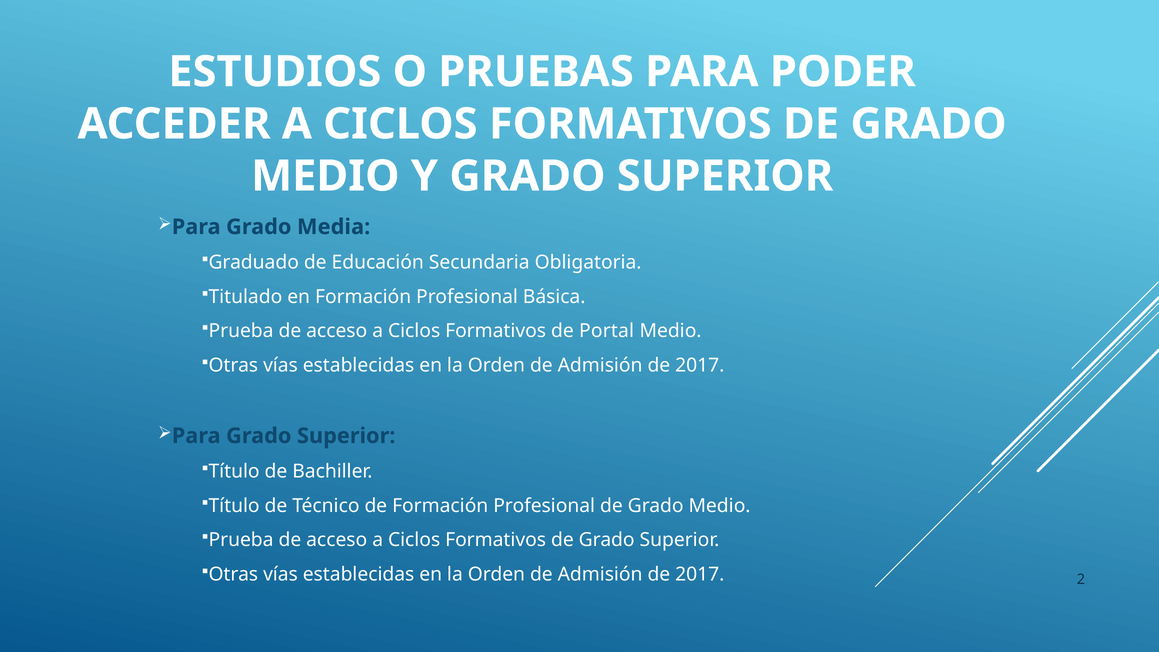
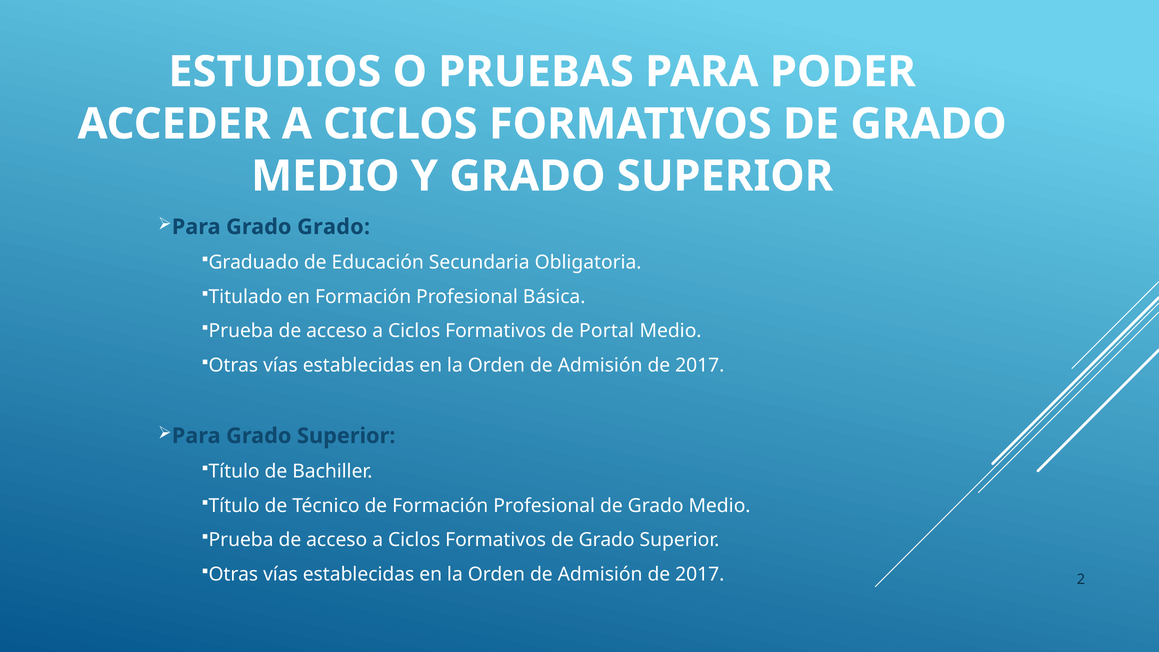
Grado Media: Media -> Grado (334, 227)
